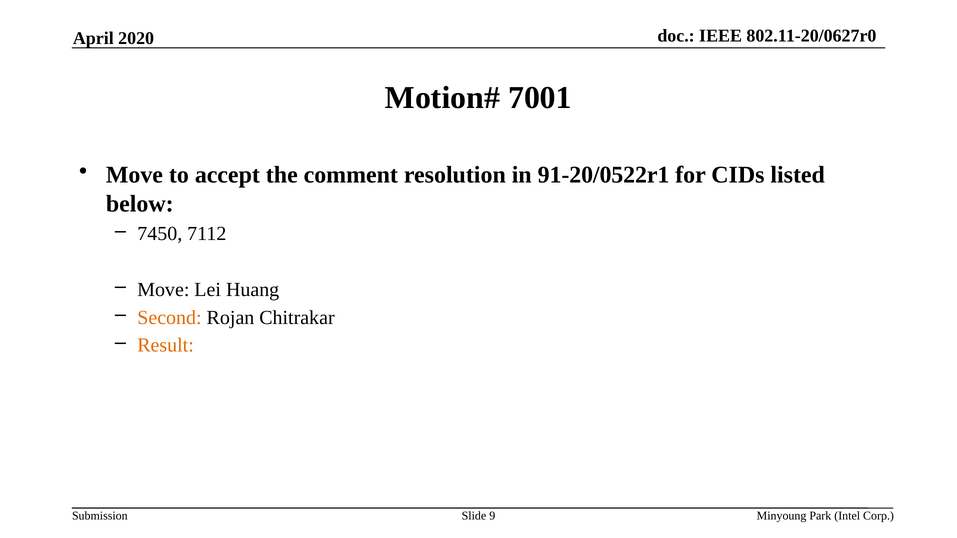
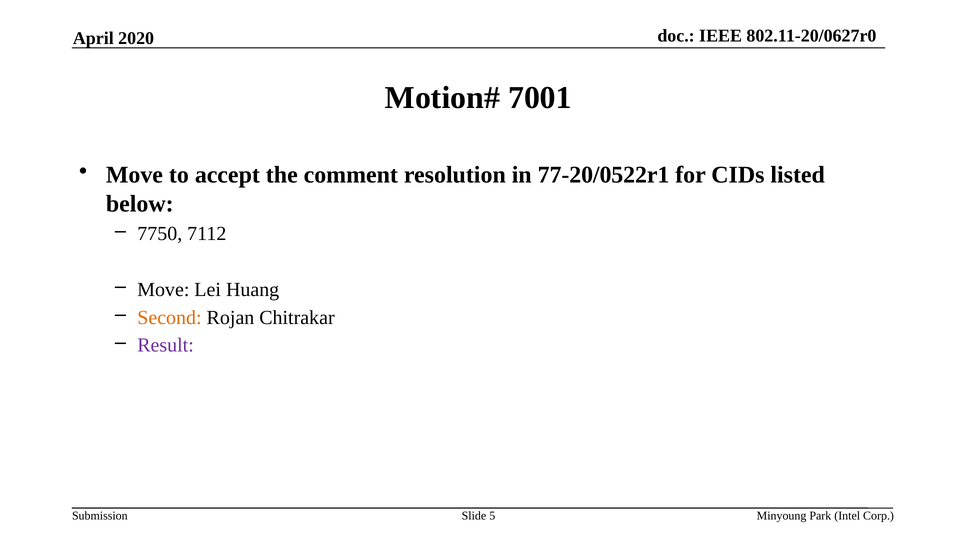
91-20/0522r1: 91-20/0522r1 -> 77-20/0522r1 (604, 175)
7450: 7450 -> 7750 (160, 234)
Result colour: orange -> purple (166, 346)
9: 9 -> 5 (492, 516)
